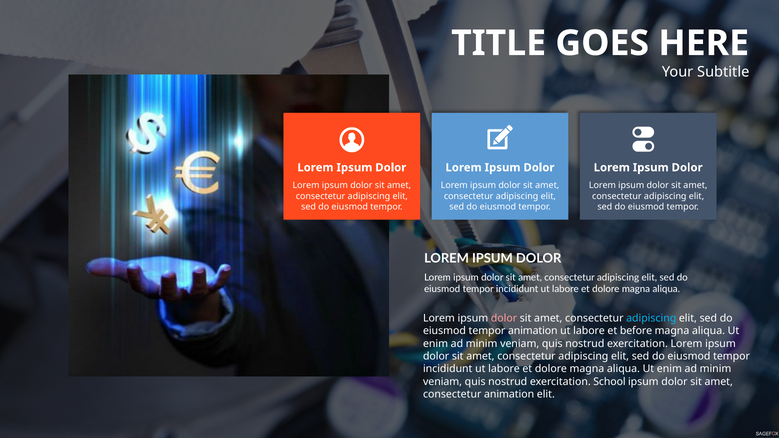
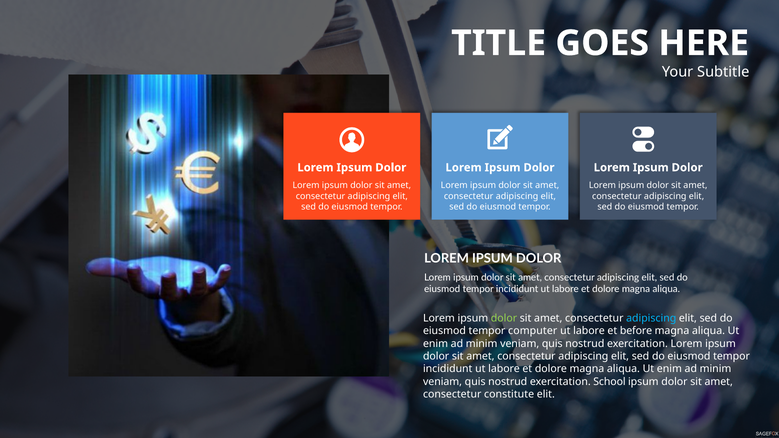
dolor colour: pink -> light green (504, 318)
tempor animation: animation -> computer (533, 331)
consectetur animation: animation -> constitute (509, 394)
